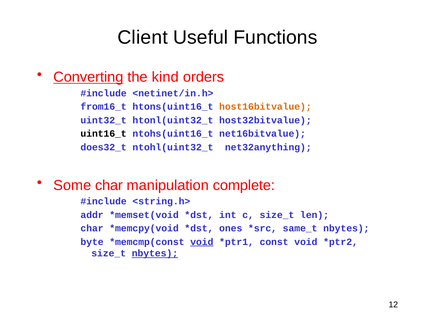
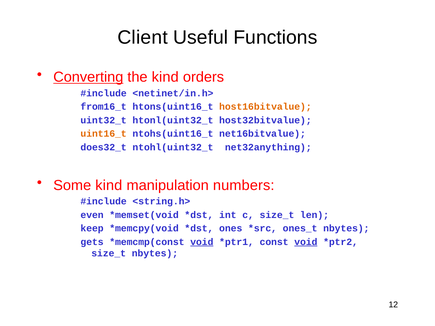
uint16_t colour: black -> orange (104, 134)
Some char: char -> kind (109, 185)
complete: complete -> numbers (244, 185)
addr: addr -> even (92, 215)
char: char -> keep (92, 229)
same_t: same_t -> ones_t (300, 229)
byte: byte -> gets (92, 242)
void underline: none -> present (306, 242)
nbytes underline: present -> none (155, 254)
